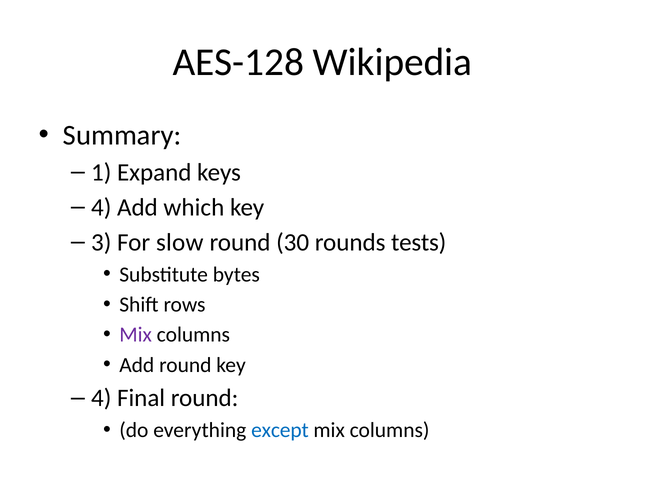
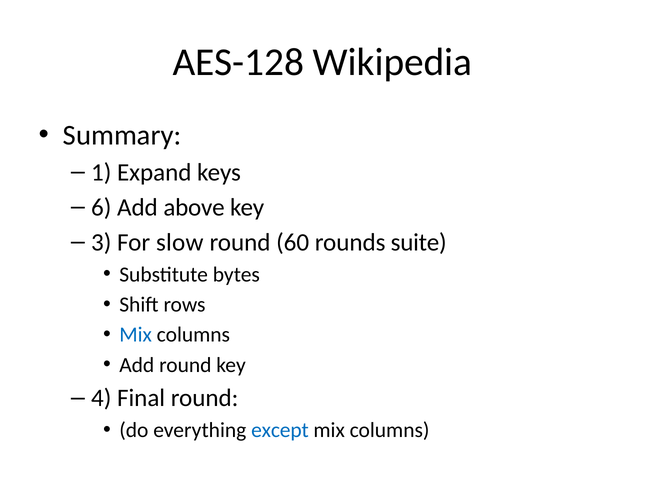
4: 4 -> 6 (101, 207)
which: which -> above (194, 207)
30: 30 -> 60 (293, 242)
tests: tests -> suite (419, 242)
Mix colour: purple -> blue (136, 335)
